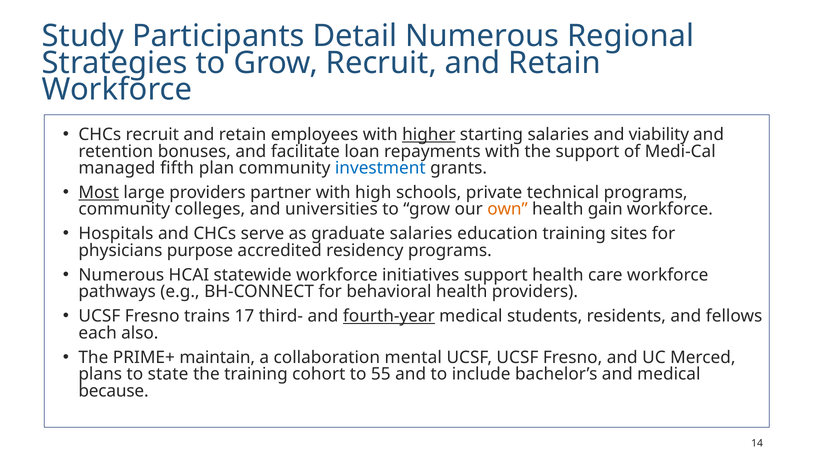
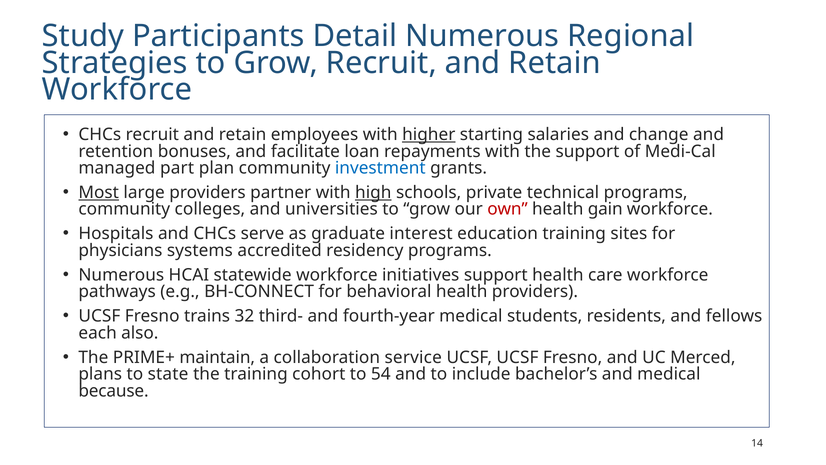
viability: viability -> change (659, 134)
fifth: fifth -> part (177, 168)
high underline: none -> present (373, 192)
own colour: orange -> red (507, 209)
graduate salaries: salaries -> interest (421, 234)
purpose: purpose -> systems (200, 250)
17: 17 -> 32 (244, 316)
fourth-year underline: present -> none (389, 316)
mental: mental -> service (413, 357)
55: 55 -> 54 (381, 374)
